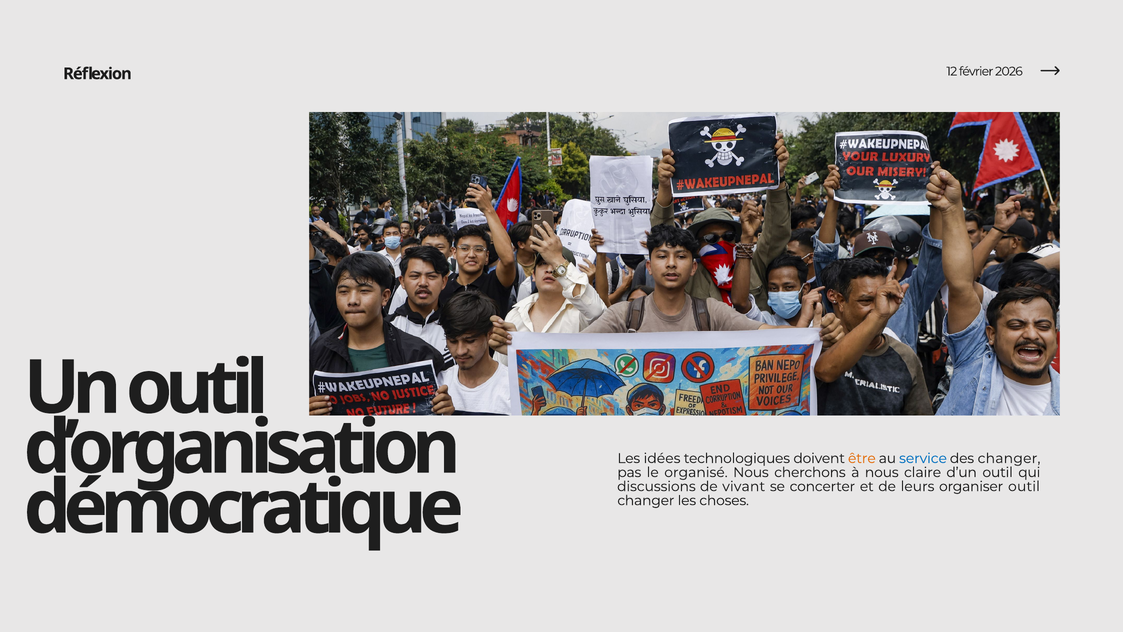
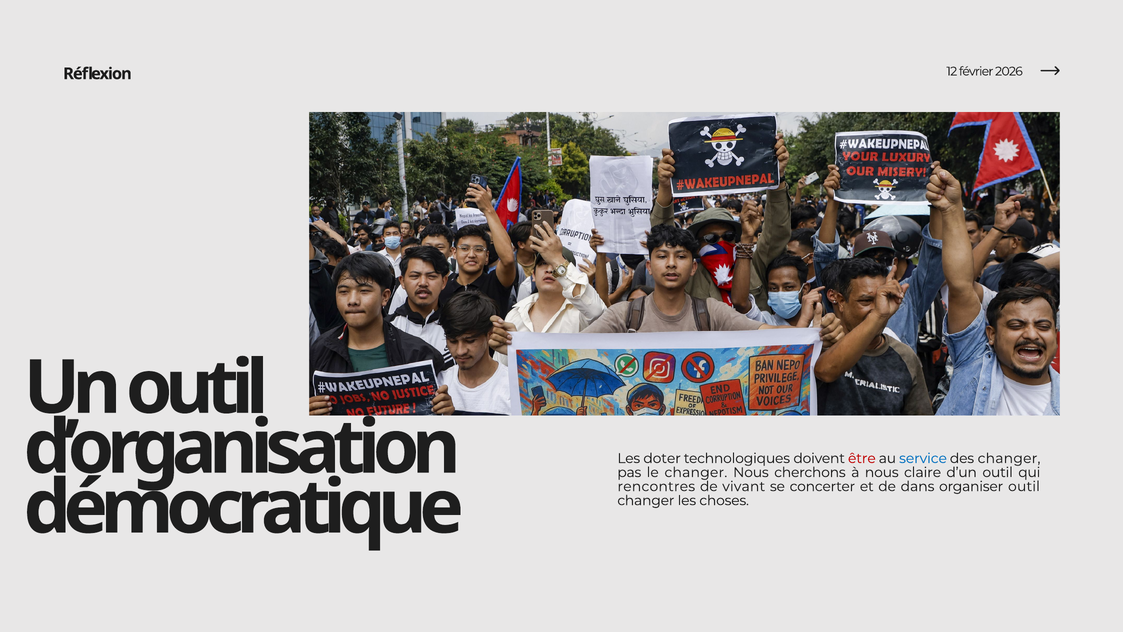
idées: idées -> doter (662, 458)
être colour: orange -> red (862, 458)
le organisé: organisé -> changer (696, 472)
discussions: discussions -> rencontres (656, 486)
leurs: leurs -> dans (918, 486)
